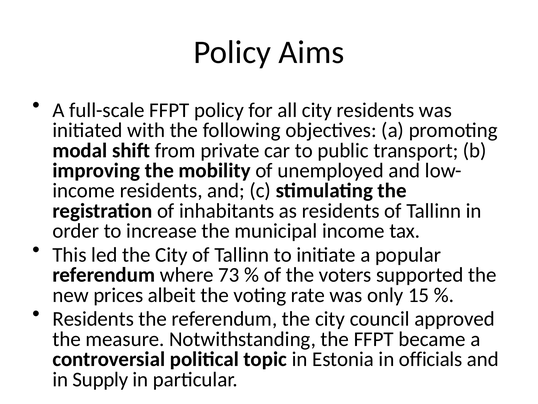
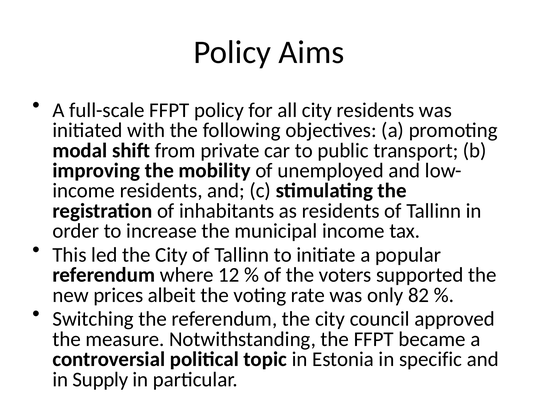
73: 73 -> 12 (229, 275)
15: 15 -> 82 (419, 295)
Residents: Residents -> Switching (93, 319)
officials: officials -> specific (431, 359)
